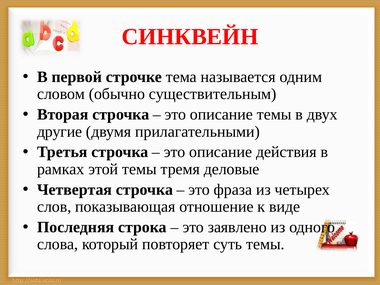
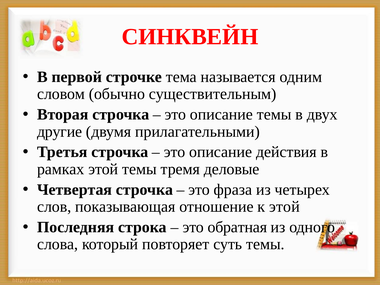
к виде: виде -> этой (284, 207)
заявлено: заявлено -> обратная (237, 227)
